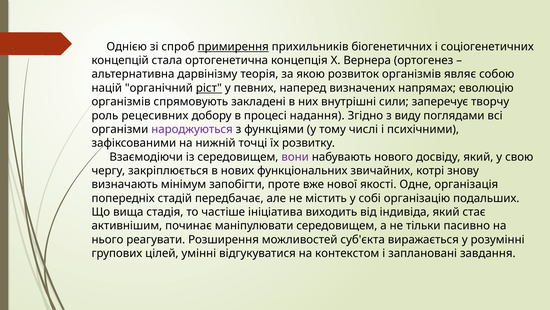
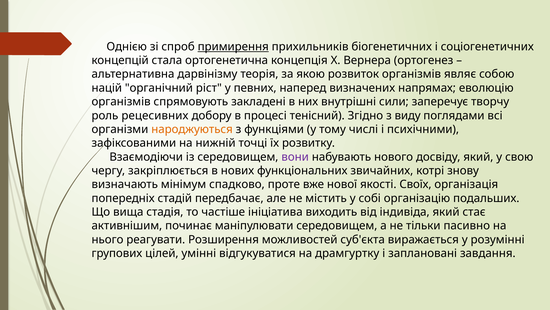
ріст underline: present -> none (209, 88)
надання: надання -> тенісний (317, 115)
народжуються colour: purple -> orange (192, 129)
запобігти: запобігти -> спадково (237, 184)
Одне: Одне -> Своїх (415, 184)
контекстом: контекстом -> драмгуртку (347, 253)
